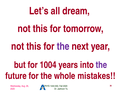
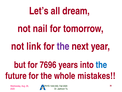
this: this -> nail (40, 29)
this: this -> link (34, 46)
1004: 1004 -> 7696 (48, 65)
the colour: purple -> blue (101, 65)
